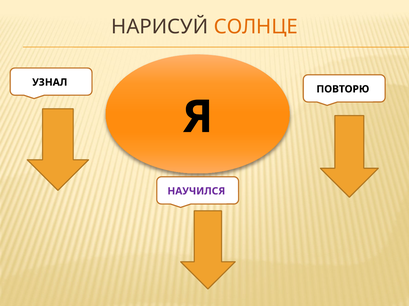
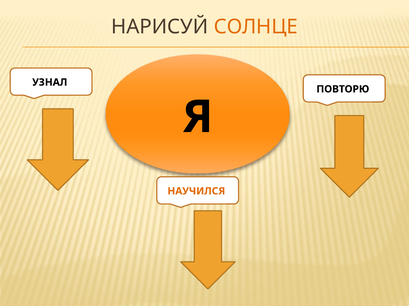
НАУЧИЛСЯ colour: purple -> orange (196, 192)
